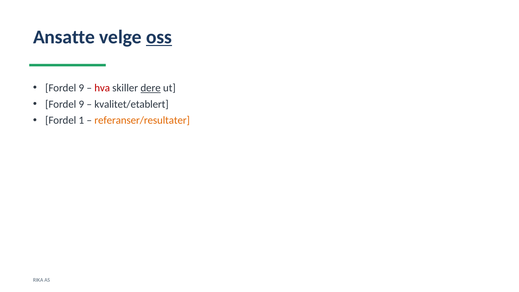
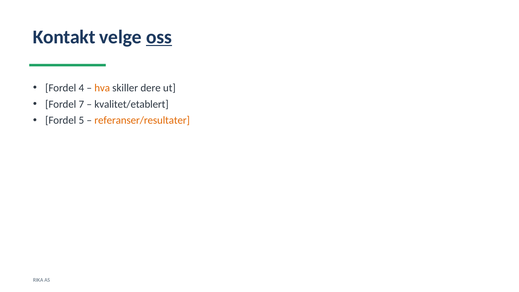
Ansatte: Ansatte -> Kontakt (64, 37)
9: 9 -> 4 (81, 88)
hva colour: red -> orange (102, 88)
dere underline: present -> none (151, 88)
9: 9 -> 7 (81, 104)
1: 1 -> 5 (81, 120)
